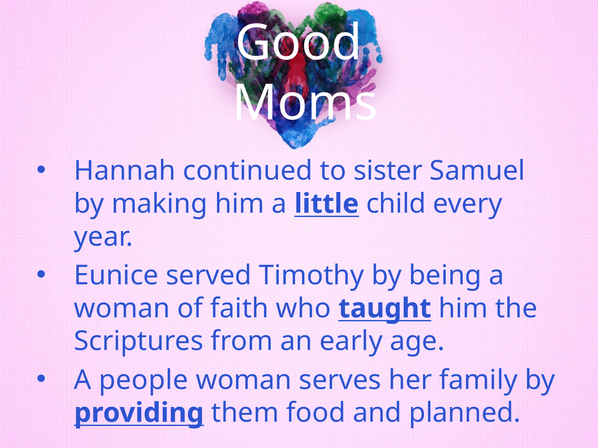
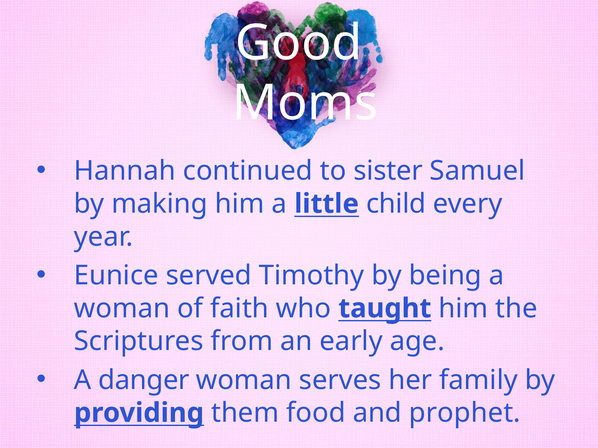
people: people -> danger (144, 380)
planned: planned -> prophet (465, 413)
